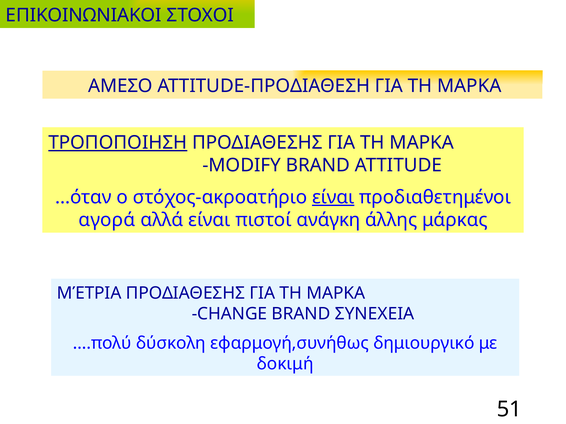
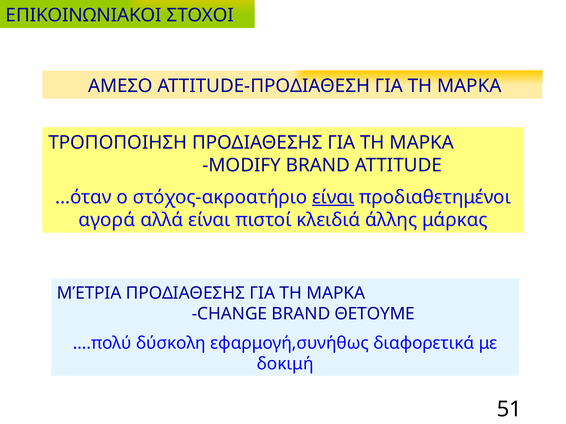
ΤΡΟΠΟΠΟΙΗΣΗ underline: present -> none (118, 143)
ανάγκη: ανάγκη -> κλειδιά (328, 220)
ΣΥΝΕΧΕΙΑ: ΣΥΝΕΧΕΙΑ -> ΘΕΤΟΥΜΕ (375, 314)
δημιουργικό: δημιουργικό -> διαφορετικά (424, 344)
